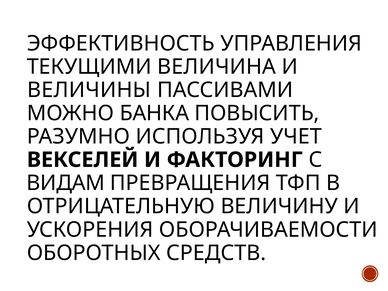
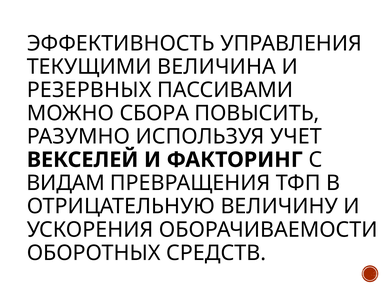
ВЕЛИЧИНЫ: ВЕЛИЧИНЫ -> РЕЗЕРВНЫХ (89, 90)
БАНКА: БАНКА -> СБОРА (154, 113)
